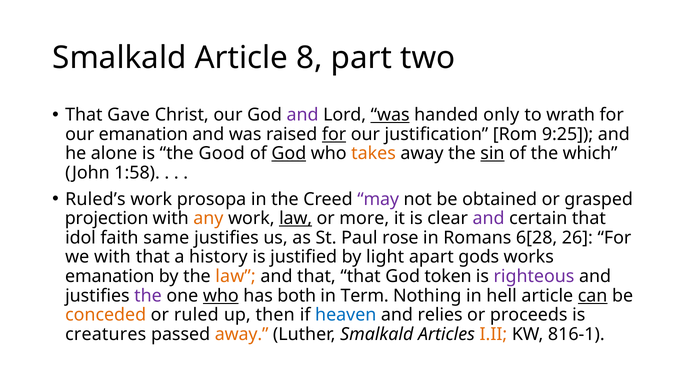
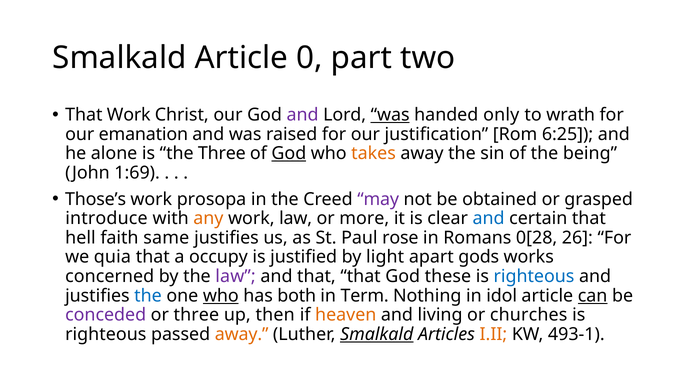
8: 8 -> 0 (309, 58)
That Gave: Gave -> Work (129, 115)
for underline: present -> none (334, 134)
9:25: 9:25 -> 6:25 (568, 134)
the Good: Good -> Three (222, 153)
sin underline: present -> none (492, 153)
which: which -> being (590, 153)
1:58: 1:58 -> 1:69 (137, 173)
Ruled’s: Ruled’s -> Those’s (96, 199)
projection: projection -> introduce (106, 218)
law underline: present -> none (296, 218)
and colour: purple -> blue (489, 218)
idol: idol -> hell (80, 238)
6[28: 6[28 -> 0[28 (537, 238)
we with: with -> quia (112, 257)
history: history -> occupy (218, 257)
emanation: emanation -> concerned (110, 276)
law colour: orange -> purple (236, 276)
token: token -> these (448, 276)
righteous colour: purple -> blue (534, 276)
the colour: purple -> blue (148, 296)
hell: hell -> idol (502, 296)
conceded colour: orange -> purple (106, 315)
or ruled: ruled -> three (196, 315)
heaven colour: blue -> orange (346, 315)
relies: relies -> living (440, 315)
proceeds: proceeds -> churches (529, 315)
creatures: creatures -> righteous (106, 334)
Smalkald underline: none -> present (377, 334)
816-1: 816-1 -> 493-1 (576, 334)
